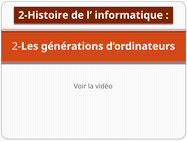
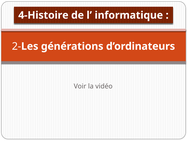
2-Histoire: 2-Histoire -> 4-Histoire (43, 15)
